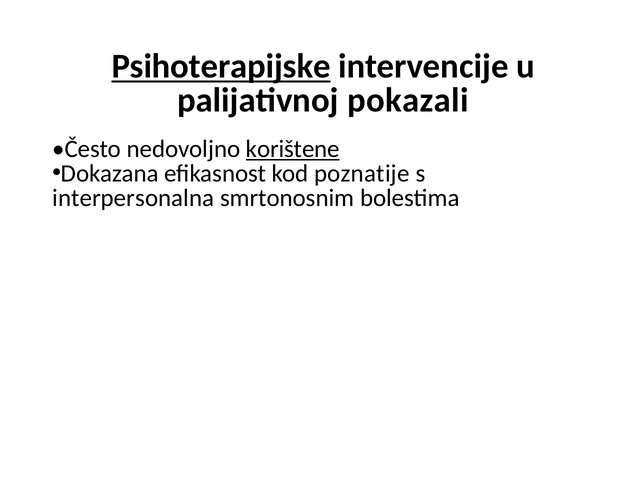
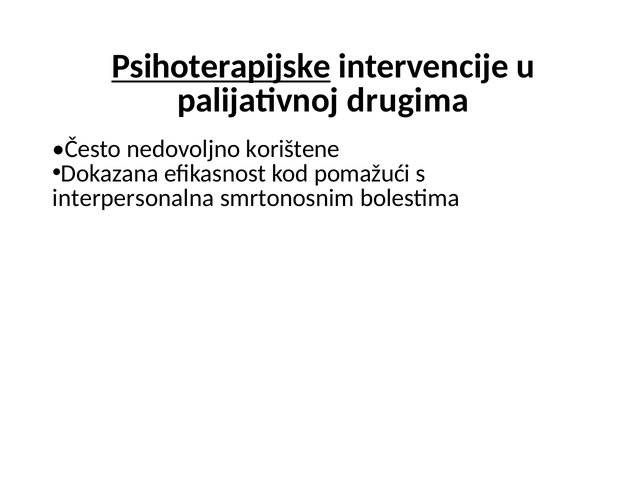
pokazali: pokazali -> drugima (408, 100)
korištene underline: present -> none (293, 149)
poznatije: poznatije -> pomažući (362, 174)
